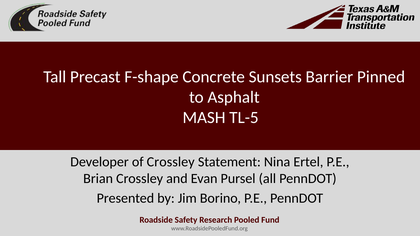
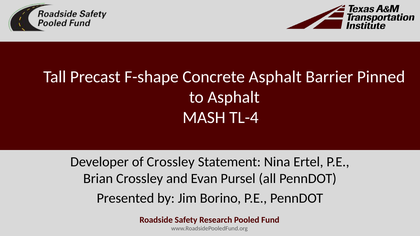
Concrete Sunsets: Sunsets -> Asphalt (275, 77)
TL-5: TL-5 -> TL-4 (244, 118)
